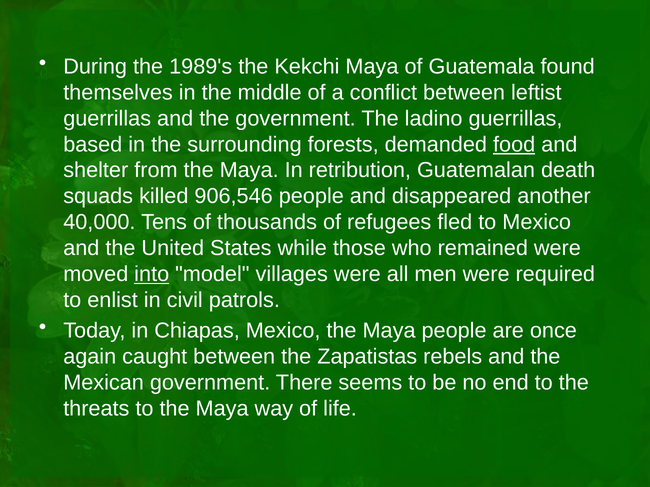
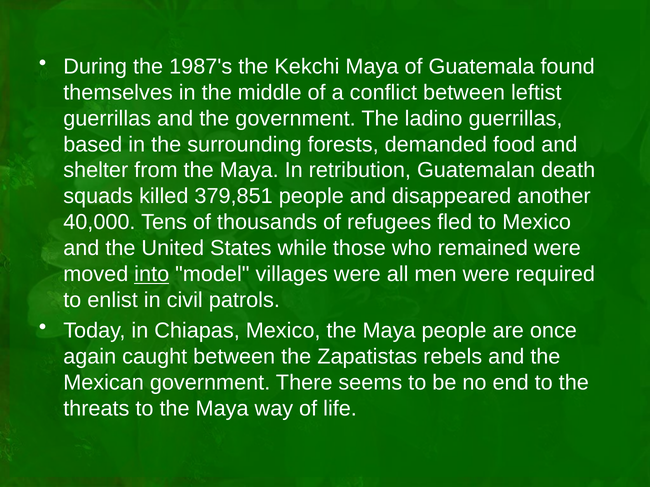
1989's: 1989's -> 1987's (201, 67)
food underline: present -> none (514, 145)
906,546: 906,546 -> 379,851 (234, 197)
